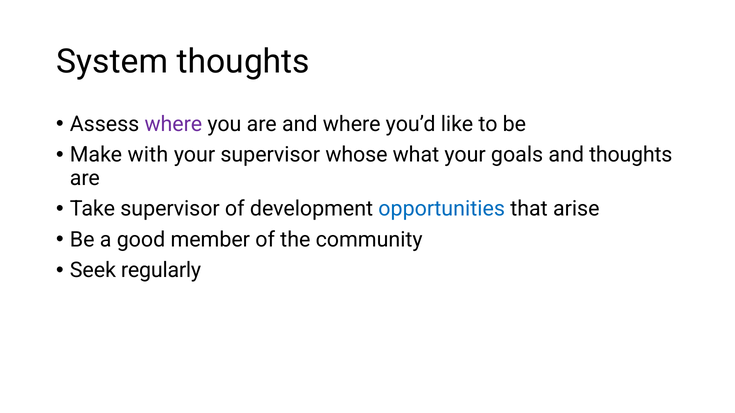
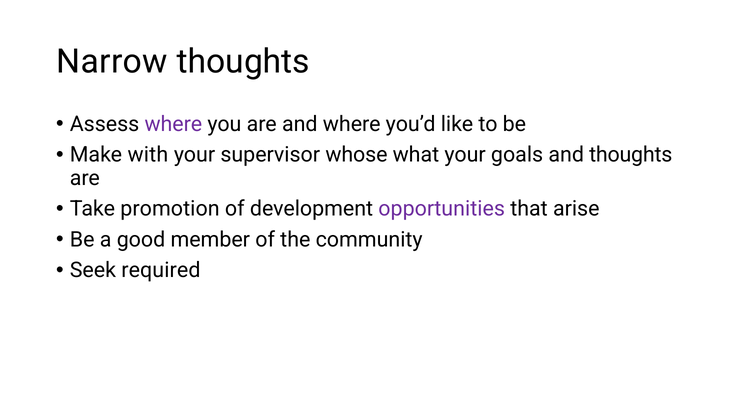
System: System -> Narrow (112, 62)
Take supervisor: supervisor -> promotion (170, 209)
opportunities colour: blue -> purple (442, 209)
regularly: regularly -> required (161, 271)
